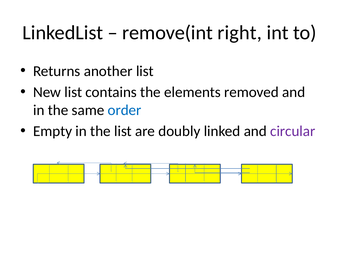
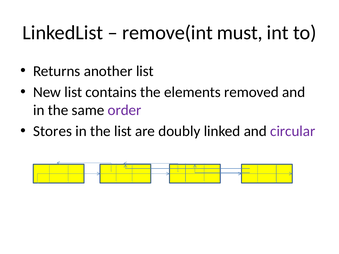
right: right -> must (240, 33)
order colour: blue -> purple (125, 110)
Empty: Empty -> Stores (53, 131)
